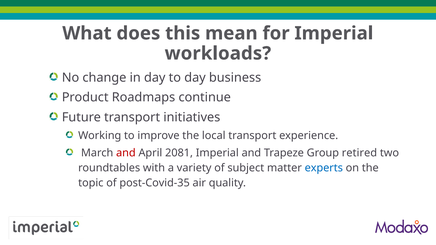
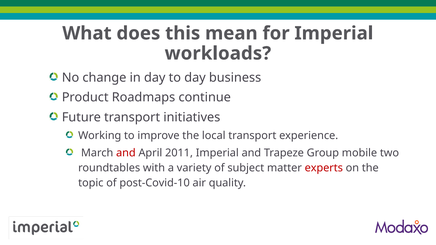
2081: 2081 -> 2011 (179, 153)
retired: retired -> mobile (359, 153)
experts colour: blue -> red (324, 168)
post-Covid-35: post-Covid-35 -> post-Covid-10 (155, 183)
